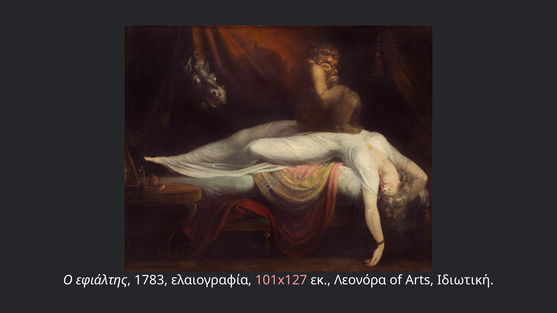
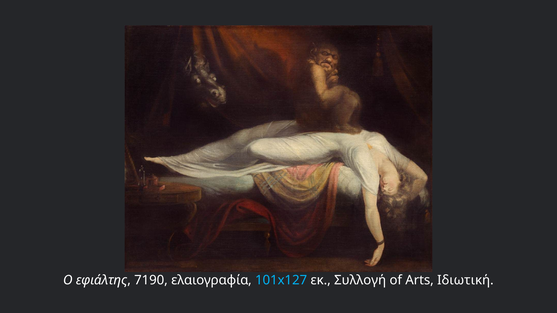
1783: 1783 -> 7190 (151, 280)
101x127 colour: pink -> light blue (281, 280)
Λεονόρα: Λεονόρα -> Συλλογή (360, 280)
